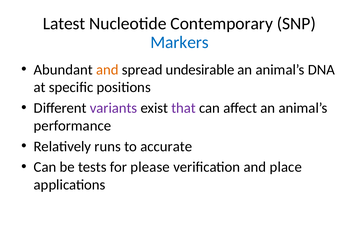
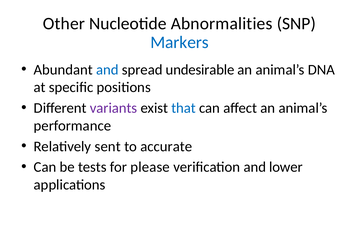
Latest: Latest -> Other (64, 23)
Contemporary: Contemporary -> Abnormalities (222, 23)
and colour: orange -> blue (107, 70)
that colour: purple -> blue (184, 108)
runs: runs -> sent (108, 146)
place: place -> lower (286, 167)
